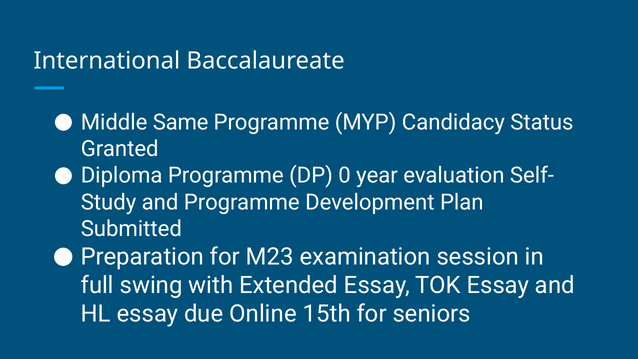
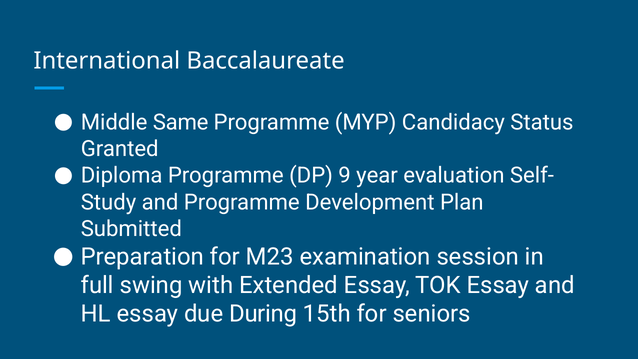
0: 0 -> 9 (345, 176)
Online: Online -> During (263, 314)
